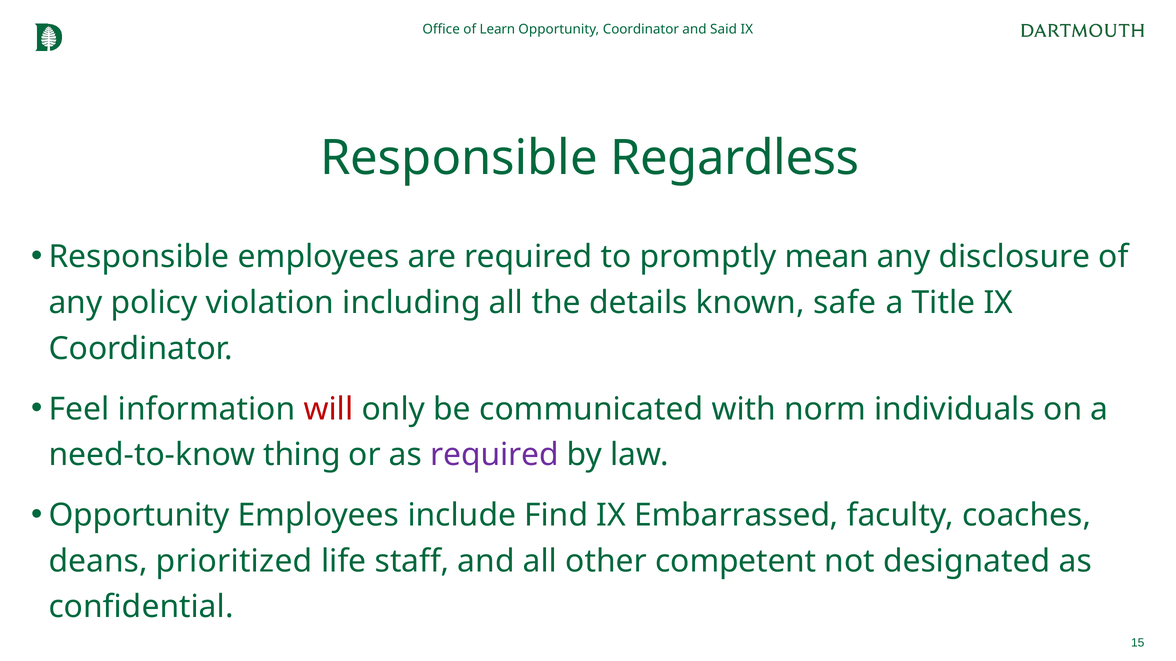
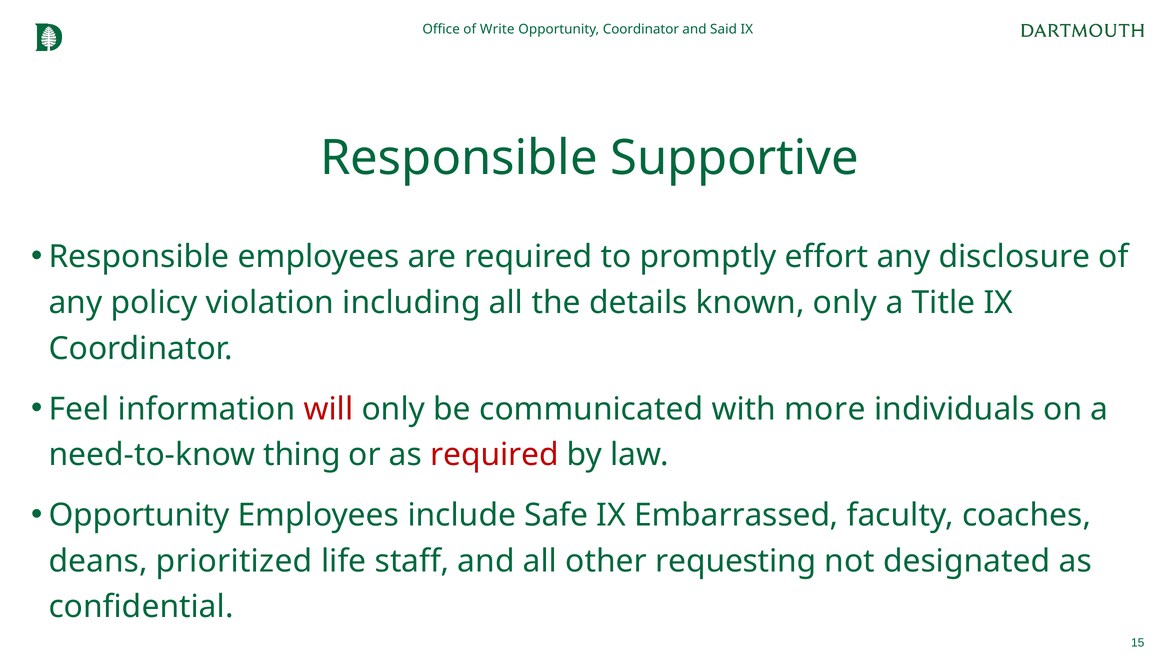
Learn: Learn -> Write (497, 29)
Regardless: Regardless -> Supportive (735, 158)
mean: mean -> effort (827, 257)
known safe: safe -> only (845, 303)
norm: norm -> more (825, 409)
required colour: purple -> red (494, 455)
Find: Find -> Safe (556, 516)
competent: competent -> requesting (736, 562)
